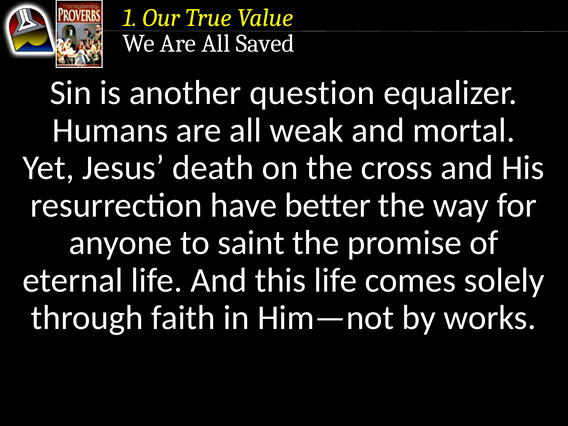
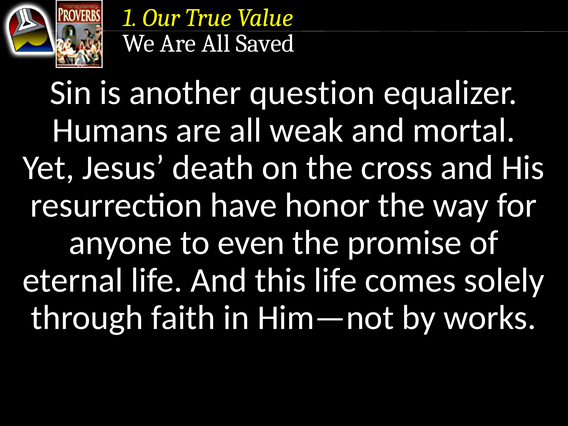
better: better -> honor (328, 205)
saint: saint -> even (251, 243)
